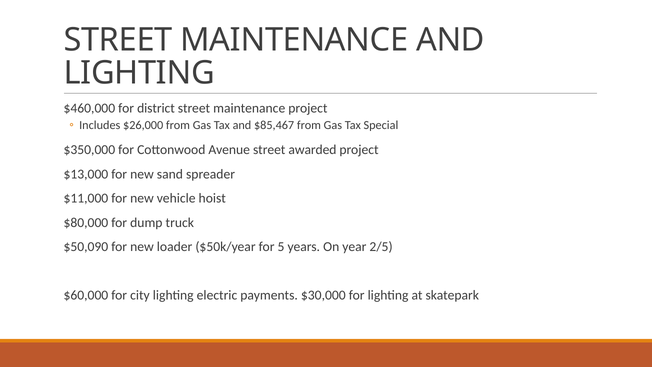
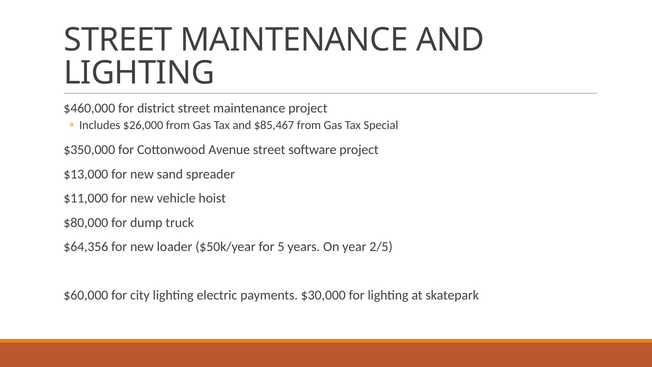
awarded: awarded -> software (312, 150)
$50,090: $50,090 -> $64,356 (86, 247)
